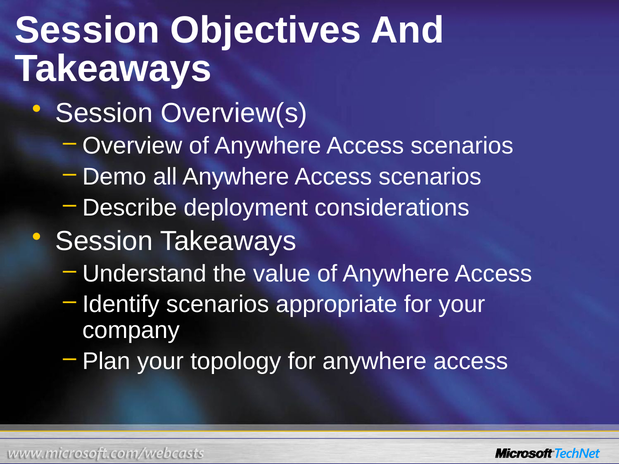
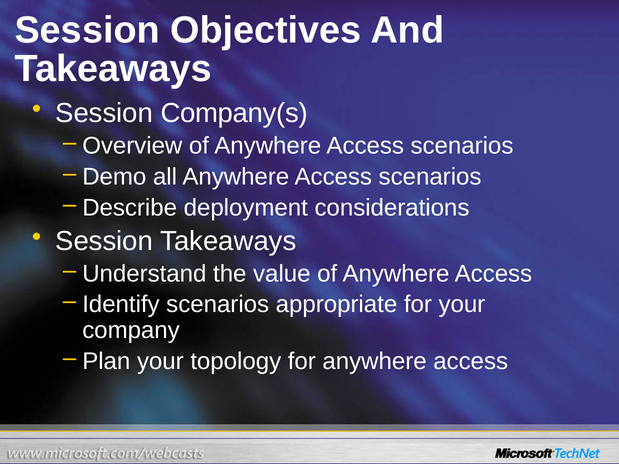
Overview(s: Overview(s -> Company(s (234, 113)
